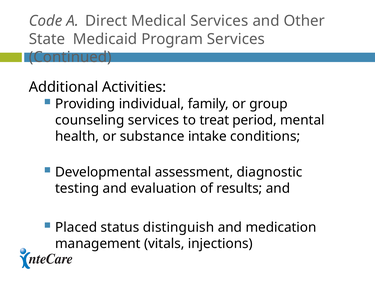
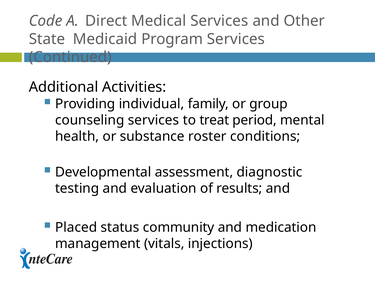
intake: intake -> roster (207, 136)
distinguish: distinguish -> community (179, 227)
